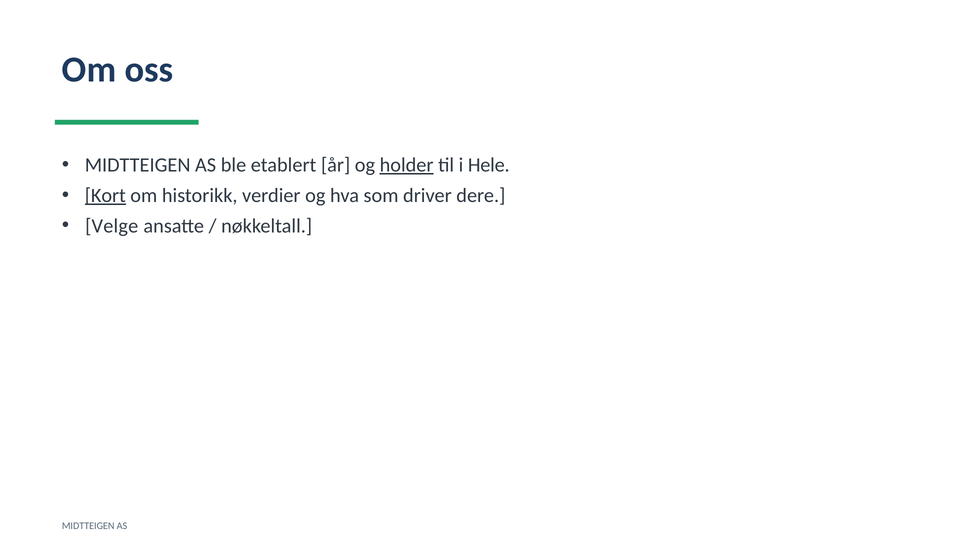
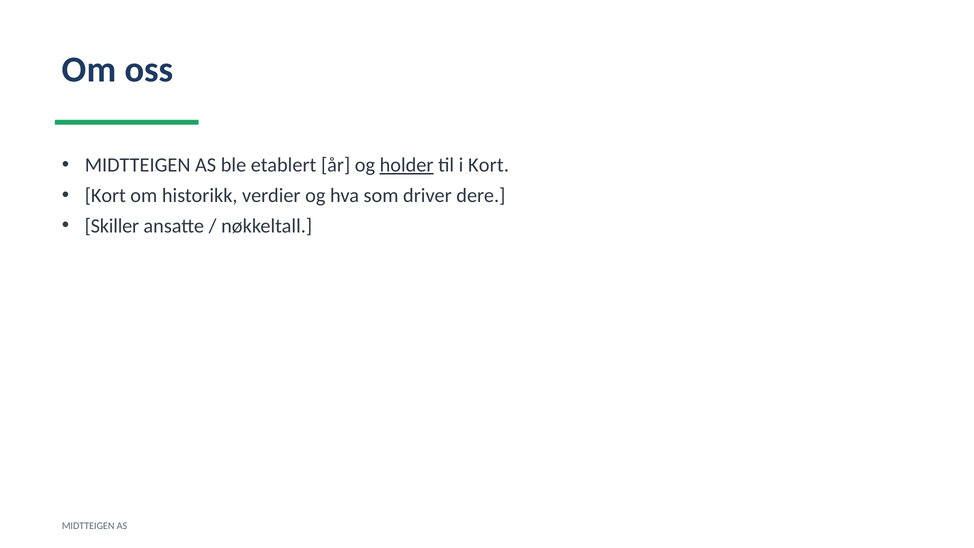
i Hele: Hele -> Kort (489, 165)
Kort underline: present -> none (105, 195)
Velge: Velge -> Skiller (112, 226)
